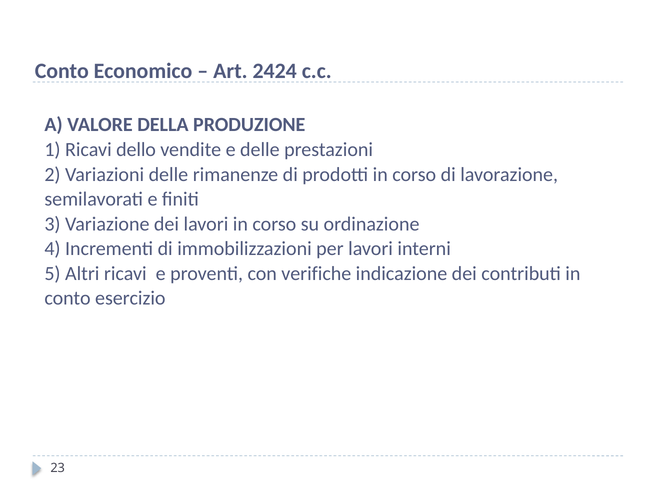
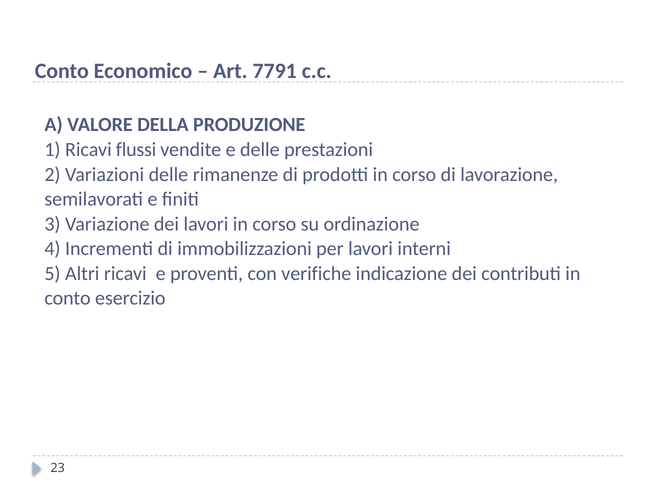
2424: 2424 -> 7791 (275, 71)
dello: dello -> flussi (136, 150)
